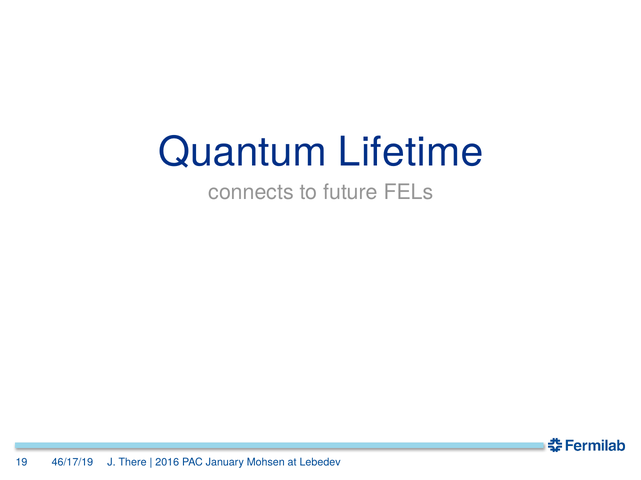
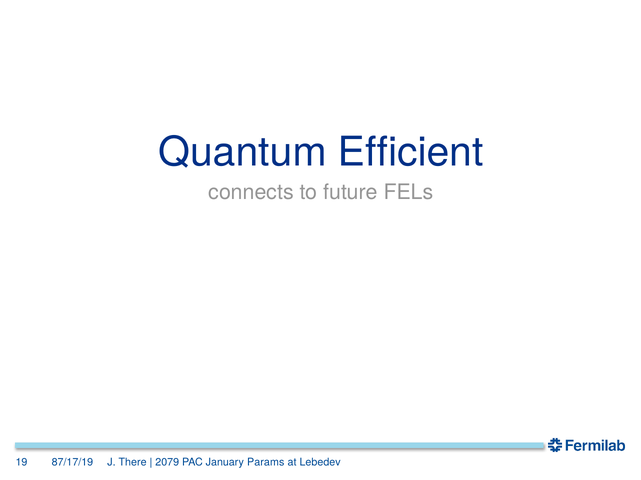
Lifetime: Lifetime -> Efficient (411, 152)
46/17/19: 46/17/19 -> 87/17/19 (72, 463)
2016: 2016 -> 2079 (167, 463)
Mohsen: Mohsen -> Params (266, 463)
